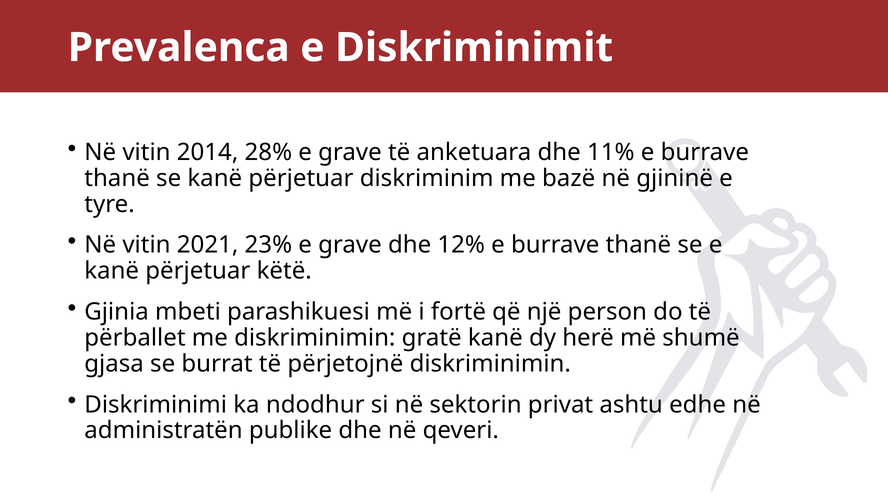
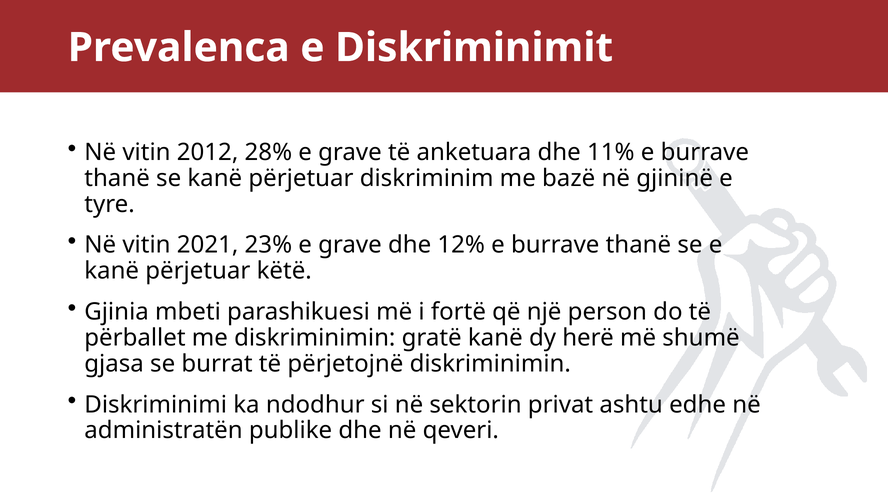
2014: 2014 -> 2012 (208, 152)
